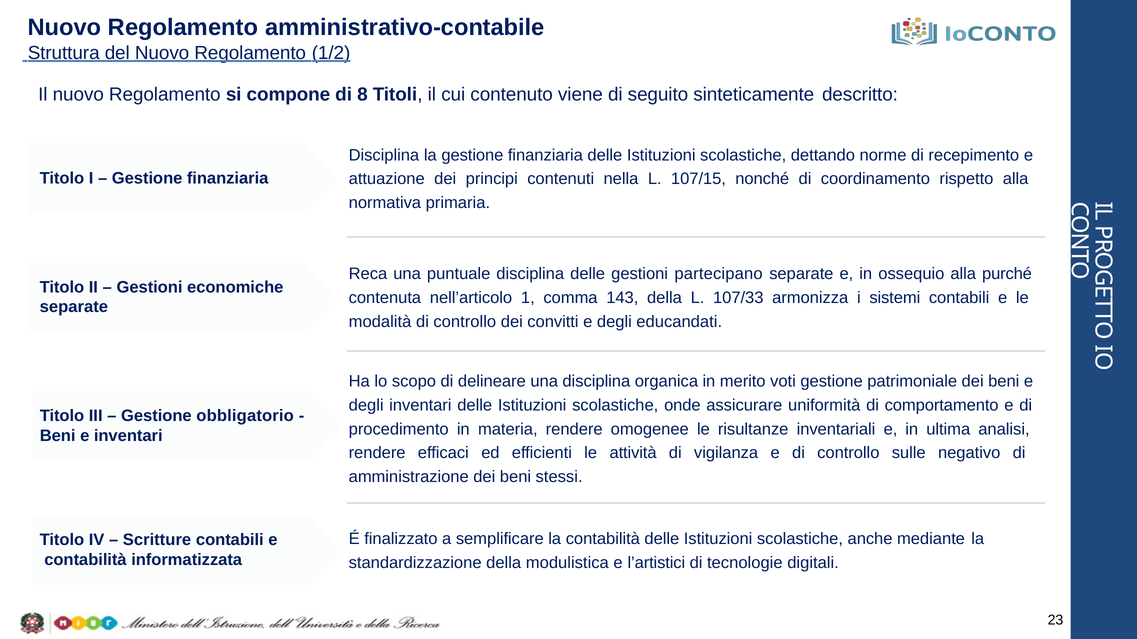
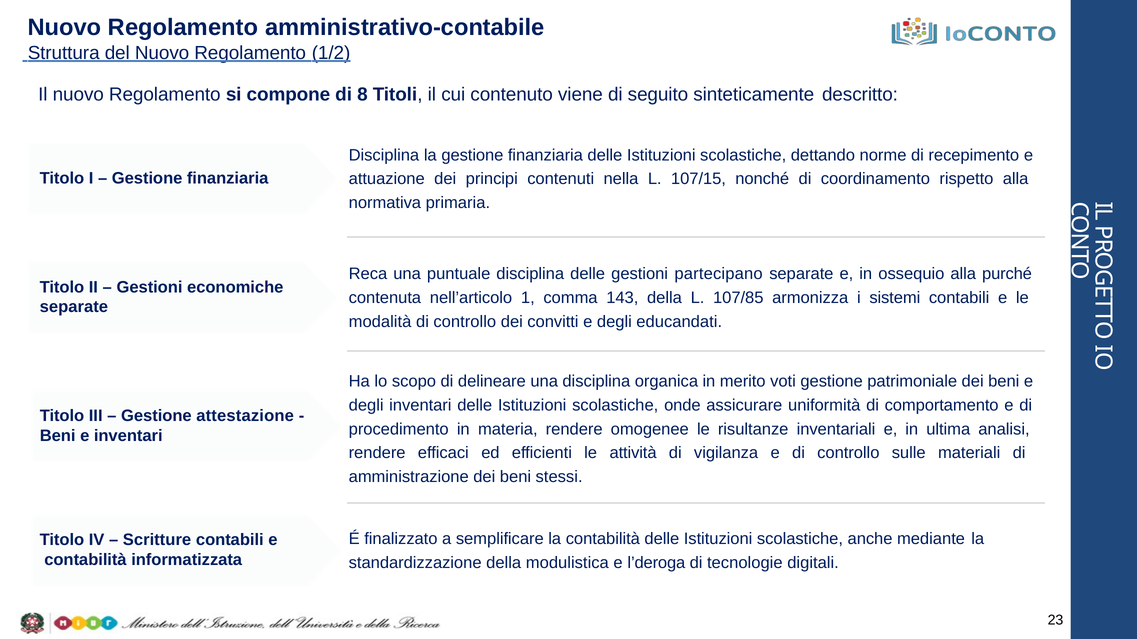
107/33: 107/33 -> 107/85 (738, 298)
obbligatorio: obbligatorio -> attestazione (245, 416)
negativo: negativo -> materiali (969, 453)
l’artistici: l’artistici -> l’deroga (656, 563)
